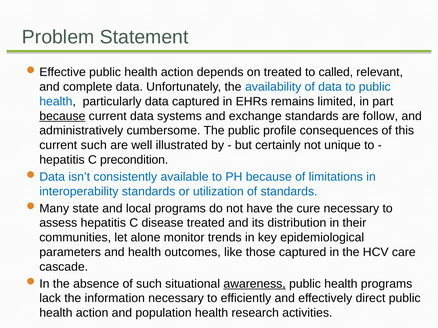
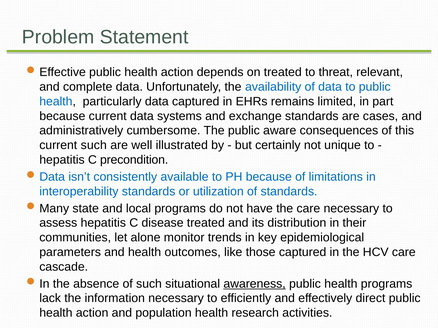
called: called -> threat (336, 72)
because underline: present -> none (62, 116)
follow: follow -> cases (381, 116)
profile: profile -> aware (280, 131)
the cure: cure -> care (308, 209)
